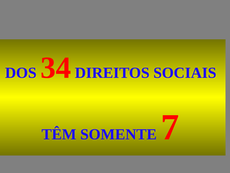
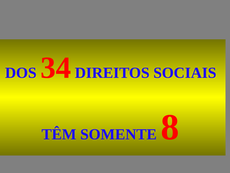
7: 7 -> 8 (170, 127)
